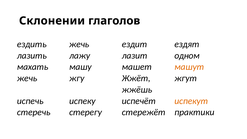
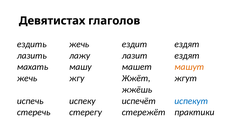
Склонении: Склонении -> Девятистах (52, 21)
лазит одном: одном -> ездят (187, 56)
испекут colour: orange -> blue (191, 101)
